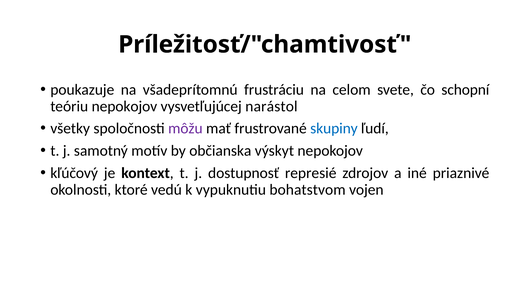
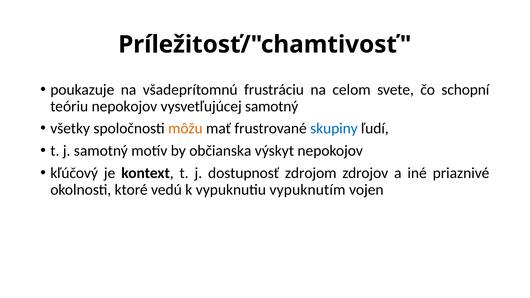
vysvetľujúcej narástol: narástol -> samotný (272, 106)
môžu colour: purple -> orange (185, 129)
represié: represié -> zdrojom (311, 173)
bohatstvom: bohatstvom -> vypuknutím (307, 190)
